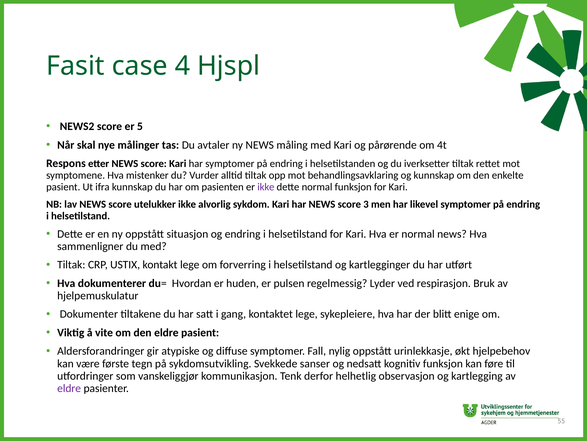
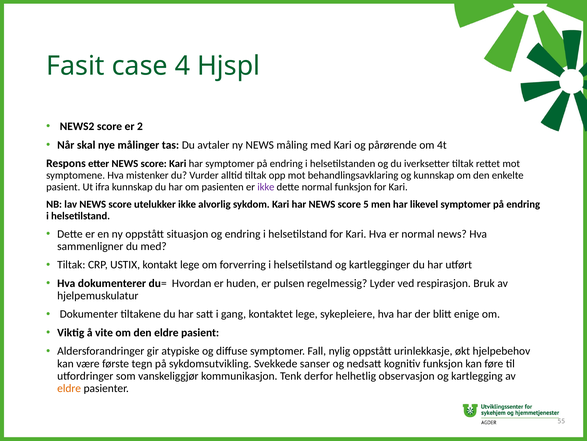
5: 5 -> 2 (140, 126)
3: 3 -> 5 (366, 204)
eldre colour: purple -> orange (69, 388)
